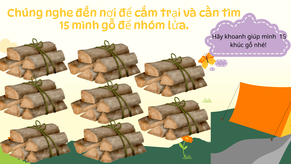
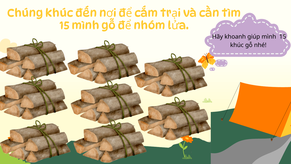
Chúng nghe: nghe -> khúc (59, 13)
